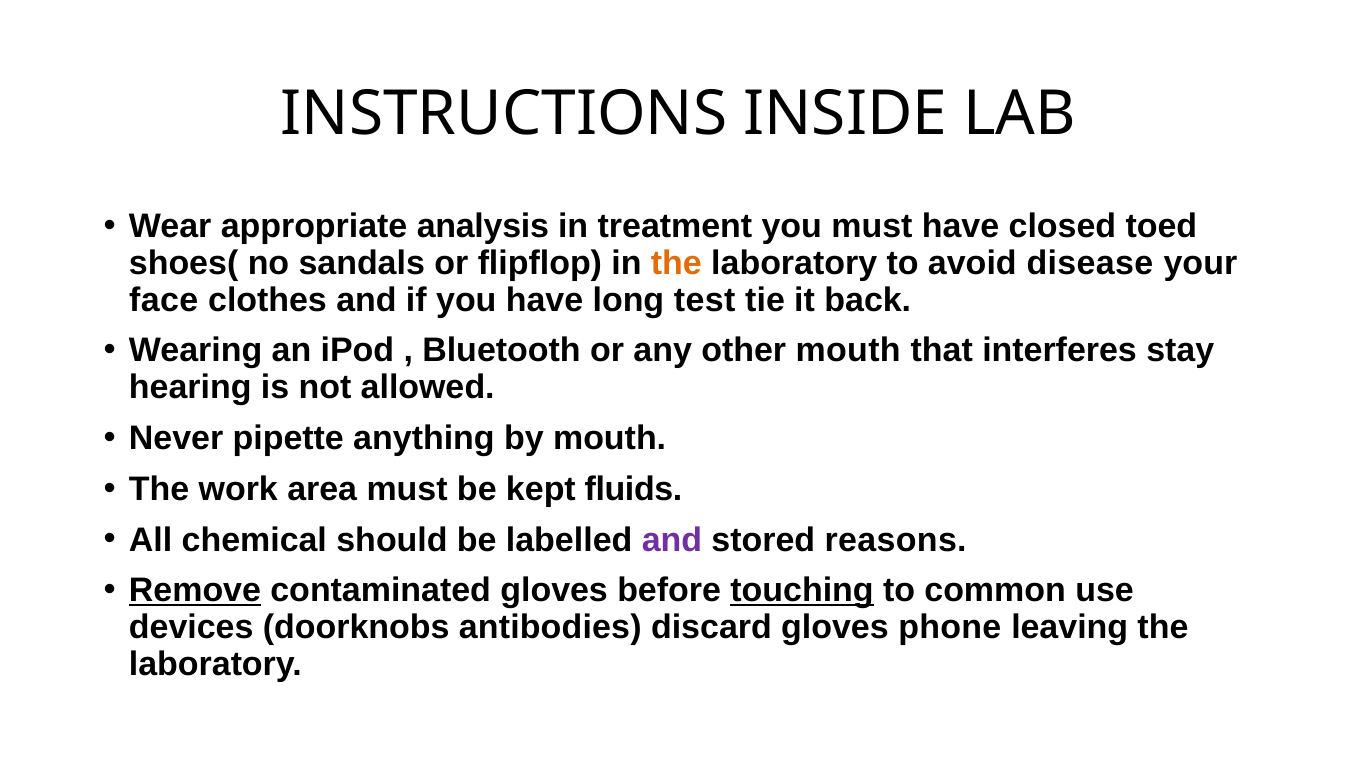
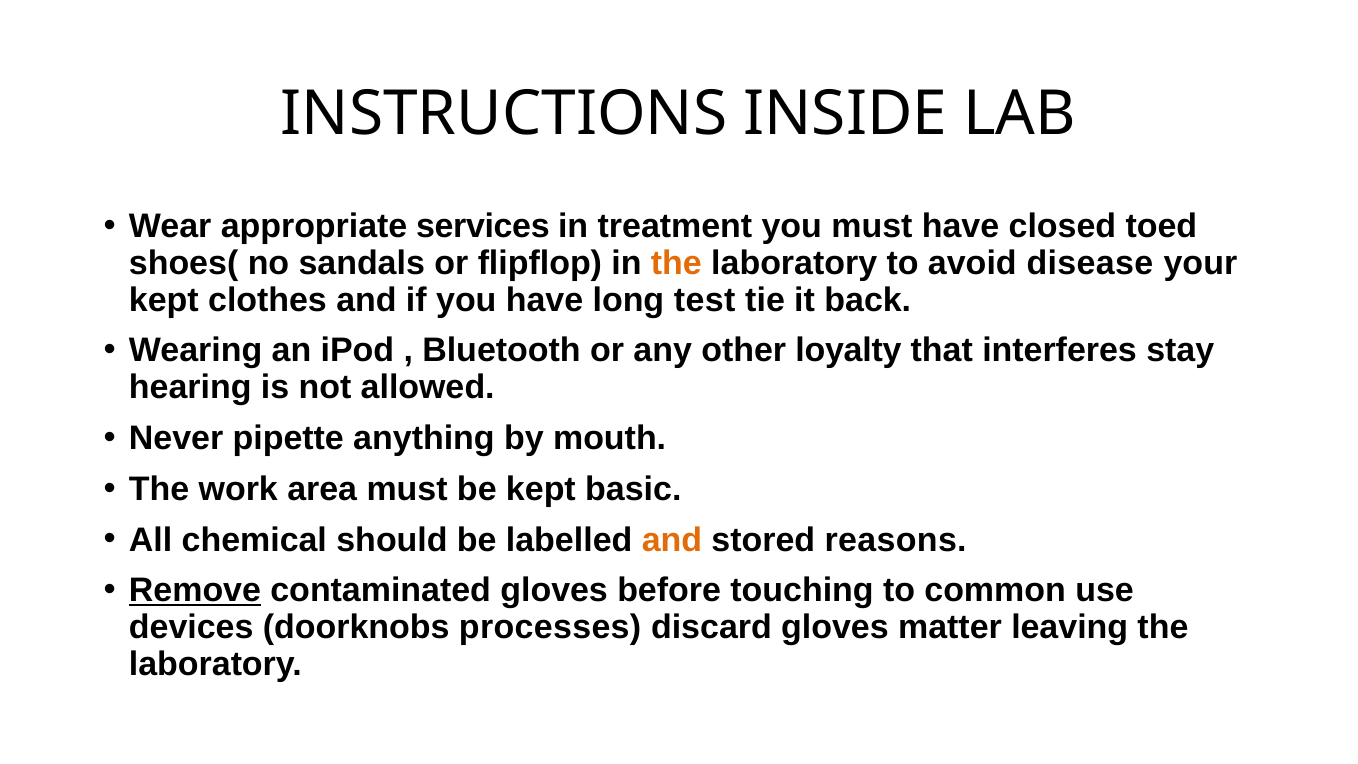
analysis: analysis -> services (483, 227)
face: face -> kept (164, 300)
other mouth: mouth -> loyalty (848, 351)
fluids: fluids -> basic (633, 489)
and colour: purple -> orange (672, 540)
touching underline: present -> none (802, 591)
antibodies: antibodies -> processes (550, 627)
phone: phone -> matter (950, 627)
